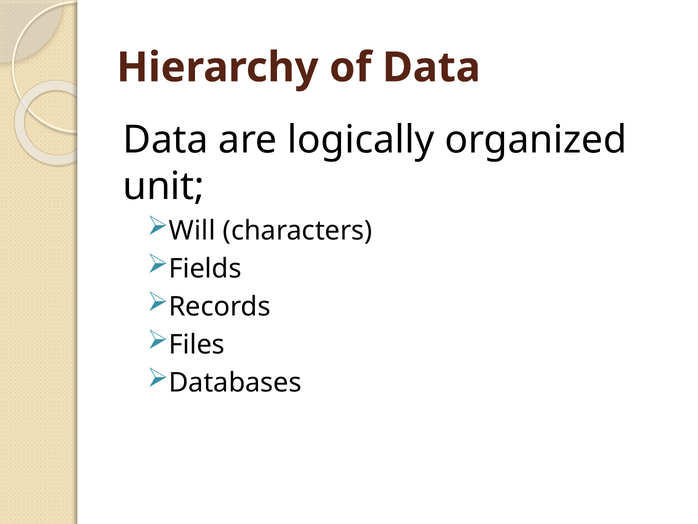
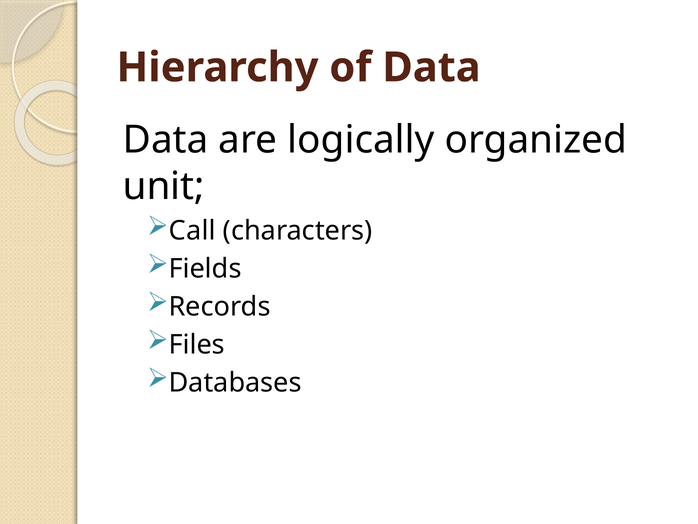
Will: Will -> Call (192, 231)
